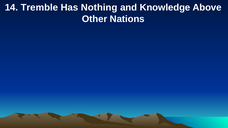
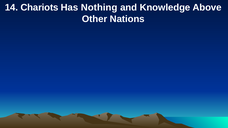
Tremble: Tremble -> Chariots (39, 8)
